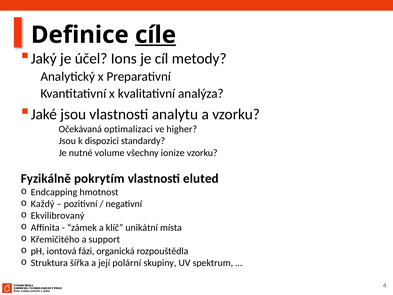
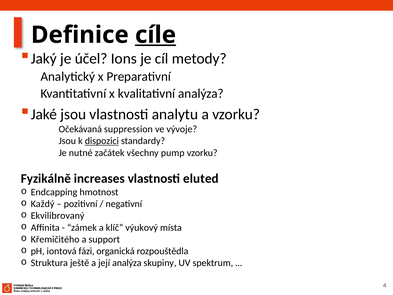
optimalizaci: optimalizaci -> suppression (128, 129)
higher: higher -> vývoje (182, 129)
dispozici underline: none -> present (102, 141)
volume: volume -> začátek (110, 153)
ionize: ionize -> pump (173, 153)
pokrytím: pokrytím -> increases (99, 178)
unikátní: unikátní -> výukový (142, 227)
šířka: šířka -> ještě (80, 263)
její polární: polární -> analýza (127, 263)
